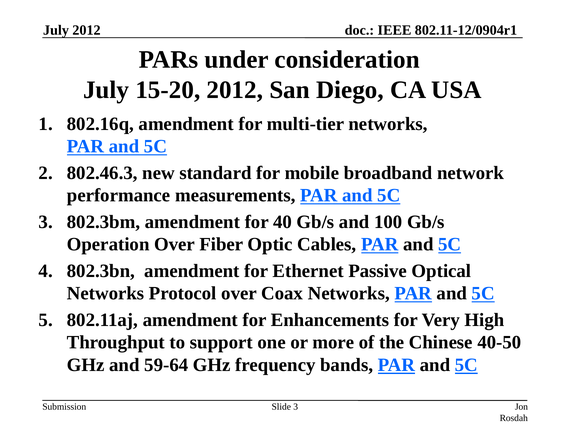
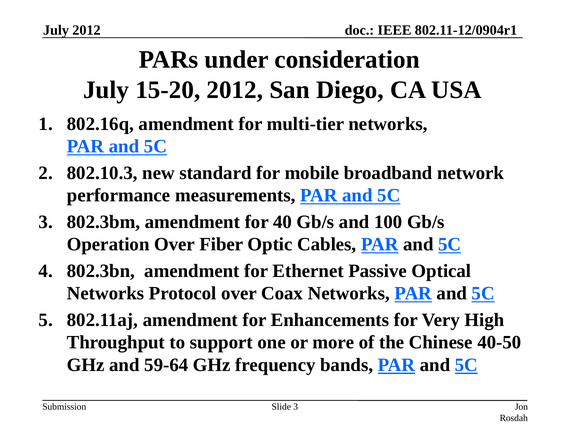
802.46.3: 802.46.3 -> 802.10.3 (102, 173)
